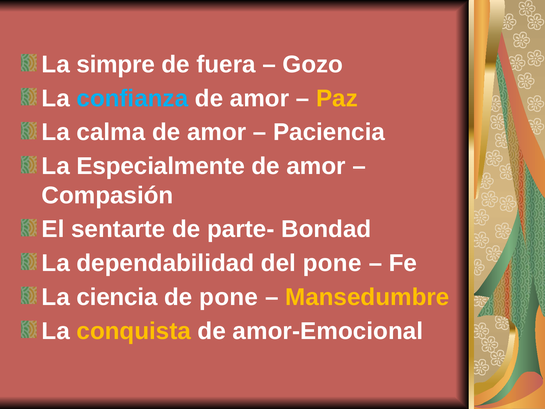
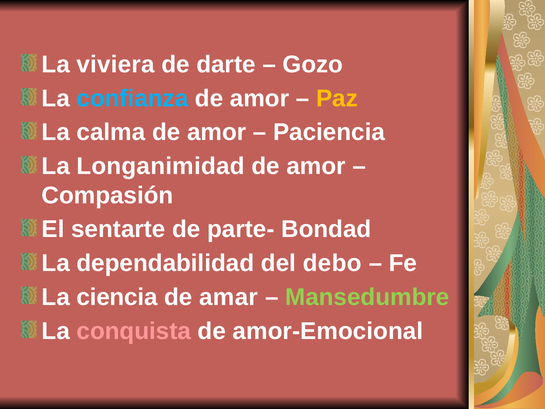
simpre: simpre -> viviera (116, 64)
fuera: fuera -> darte (226, 64)
Especialmente: Especialmente -> Longanimidad (161, 166)
del pone: pone -> debo (332, 263)
de pone: pone -> amar (229, 297)
Mansedumbre colour: yellow -> light green (367, 297)
conquista colour: yellow -> pink (134, 331)
